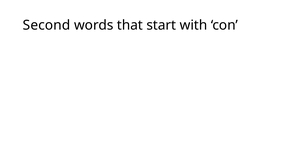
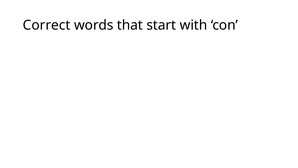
Second: Second -> Correct (47, 25)
